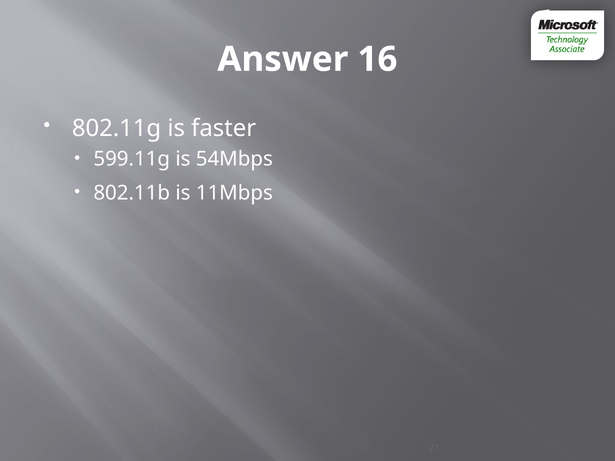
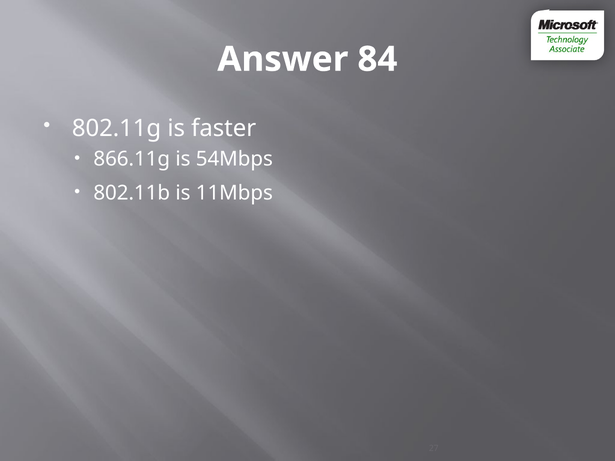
16: 16 -> 84 (377, 59)
599.11g: 599.11g -> 866.11g (132, 159)
